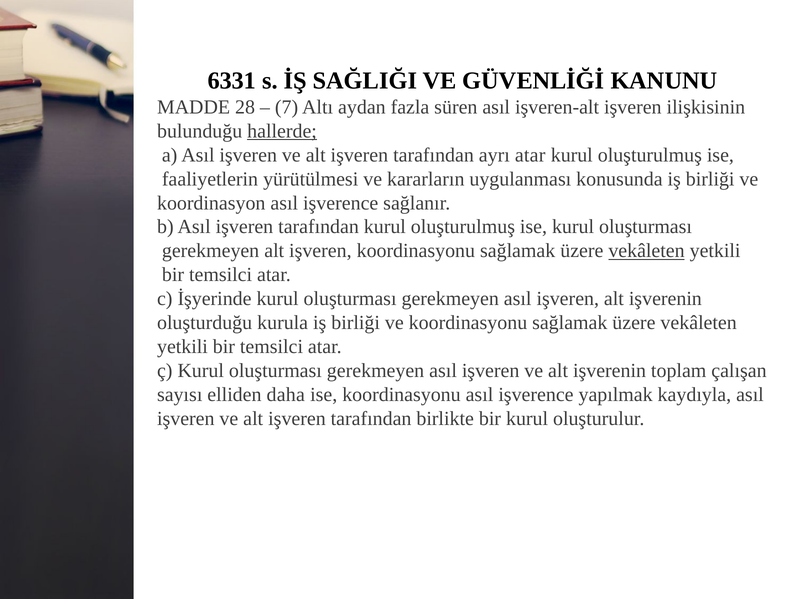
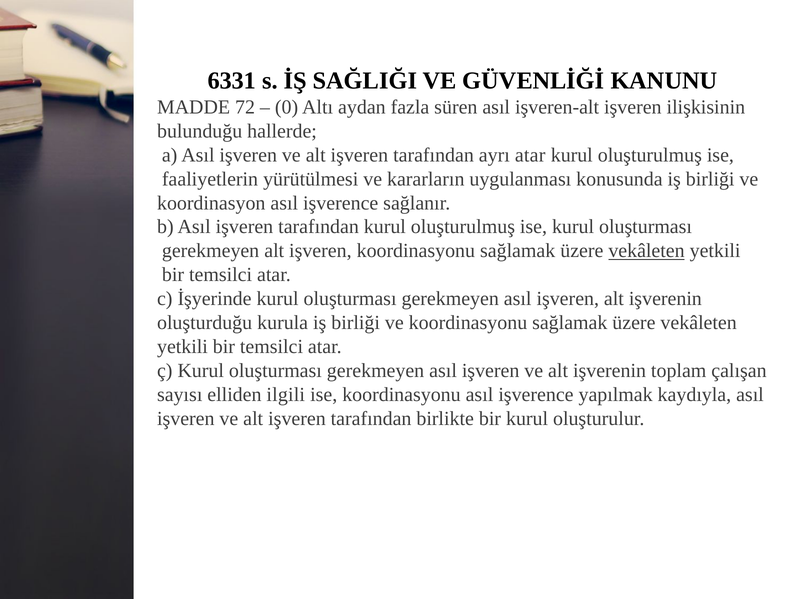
28: 28 -> 72 (245, 107)
7: 7 -> 0 (287, 107)
hallerde underline: present -> none (282, 131)
daha: daha -> ilgili (286, 394)
